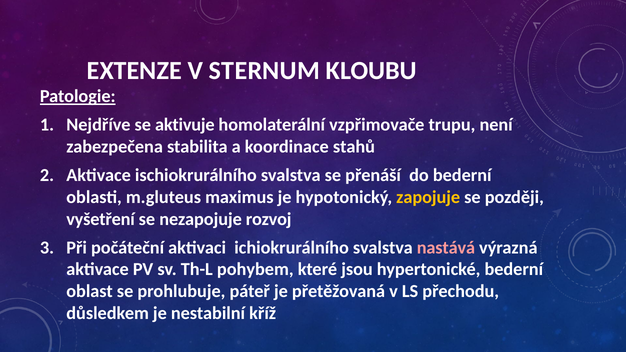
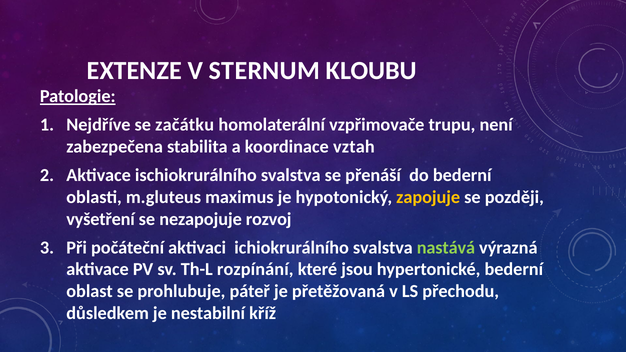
aktivuje: aktivuje -> začátku (185, 125)
stahů: stahů -> vztah (354, 147)
nastává colour: pink -> light green (446, 248)
pohybem: pohybem -> rozpínání (255, 270)
